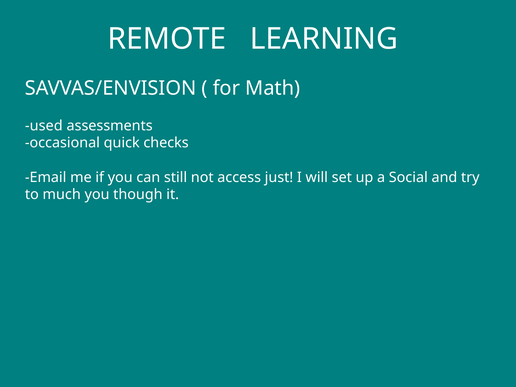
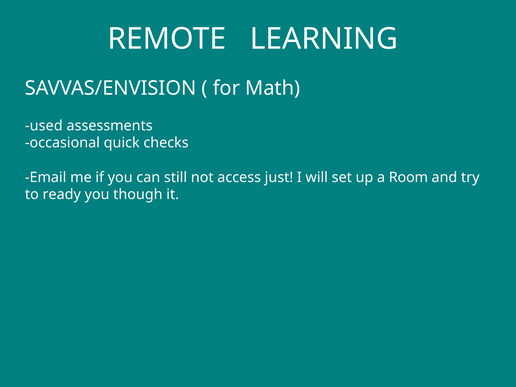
Social: Social -> Room (408, 177)
much: much -> ready (62, 194)
